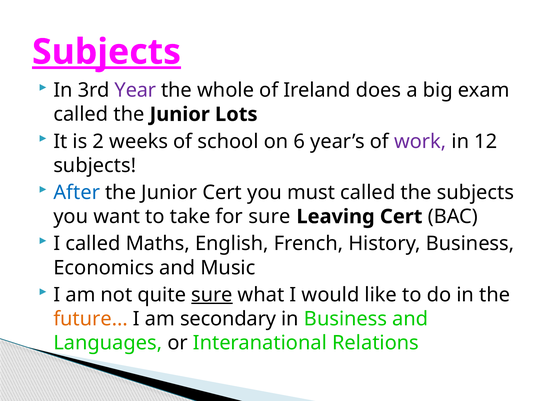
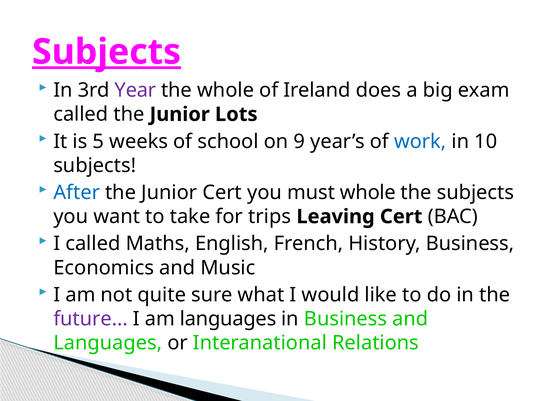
2: 2 -> 5 (98, 141)
6: 6 -> 9 (299, 141)
work colour: purple -> blue (420, 141)
12: 12 -> 10 (486, 141)
must called: called -> whole (368, 193)
for sure: sure -> trips (270, 217)
sure underline: present -> none (212, 295)
future colour: orange -> purple (91, 319)
am secondary: secondary -> languages (228, 319)
